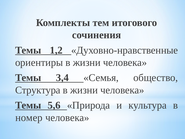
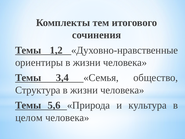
номер: номер -> целом (29, 117)
